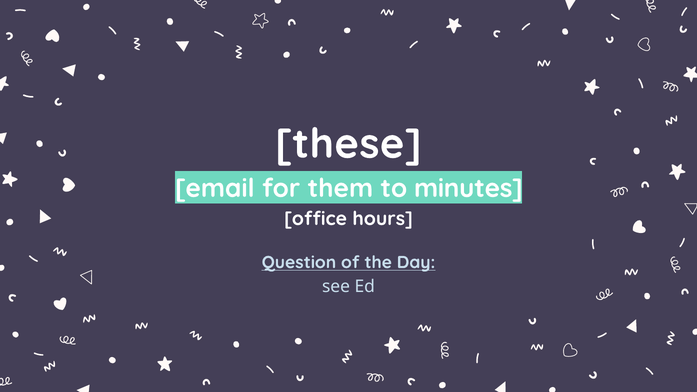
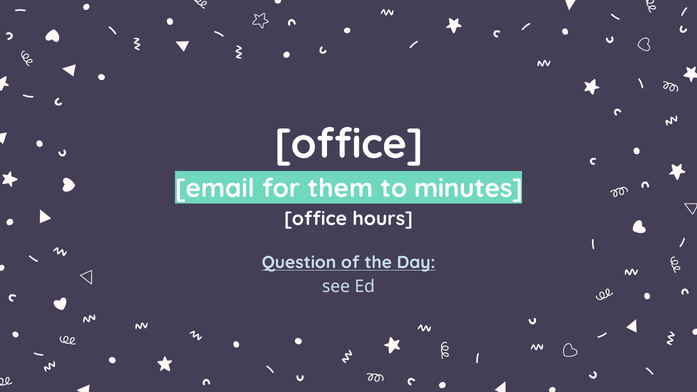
these: these -> office (349, 144)
